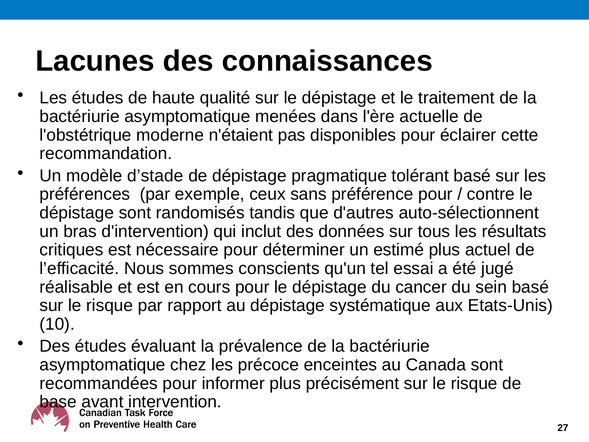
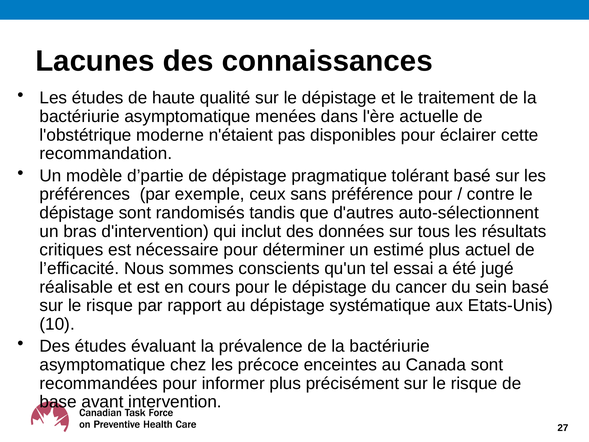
d’stade: d’stade -> d’partie (155, 176)
